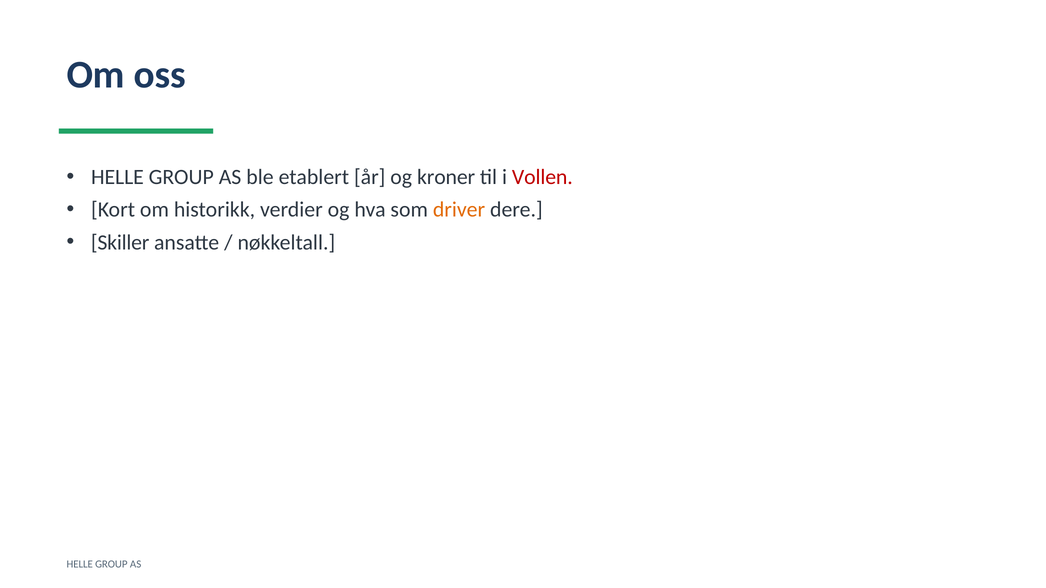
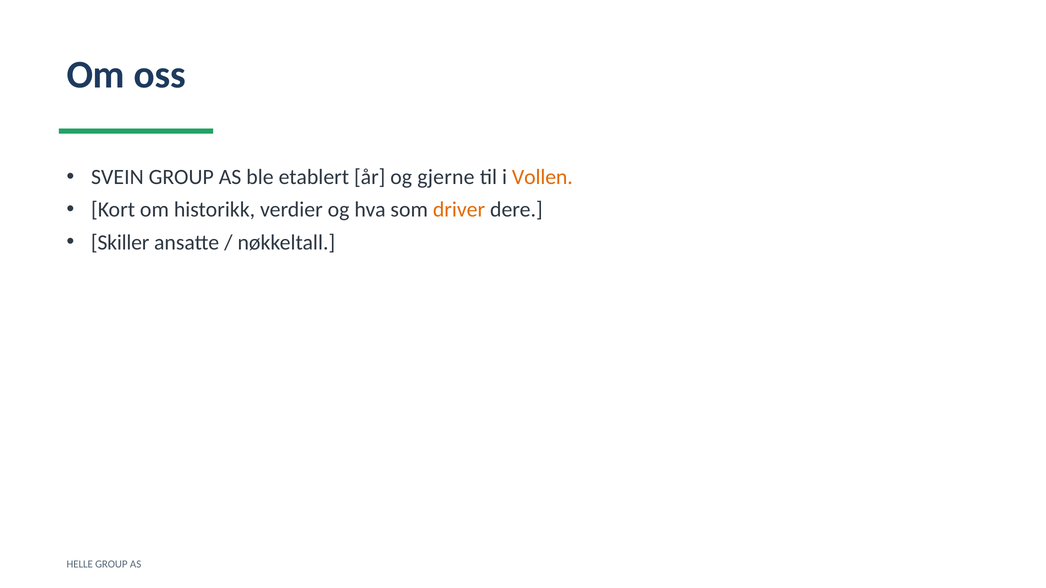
HELLE: HELLE -> SVEIN (117, 177)
kroner: kroner -> gjerne (446, 177)
Vollen colour: red -> orange (542, 177)
